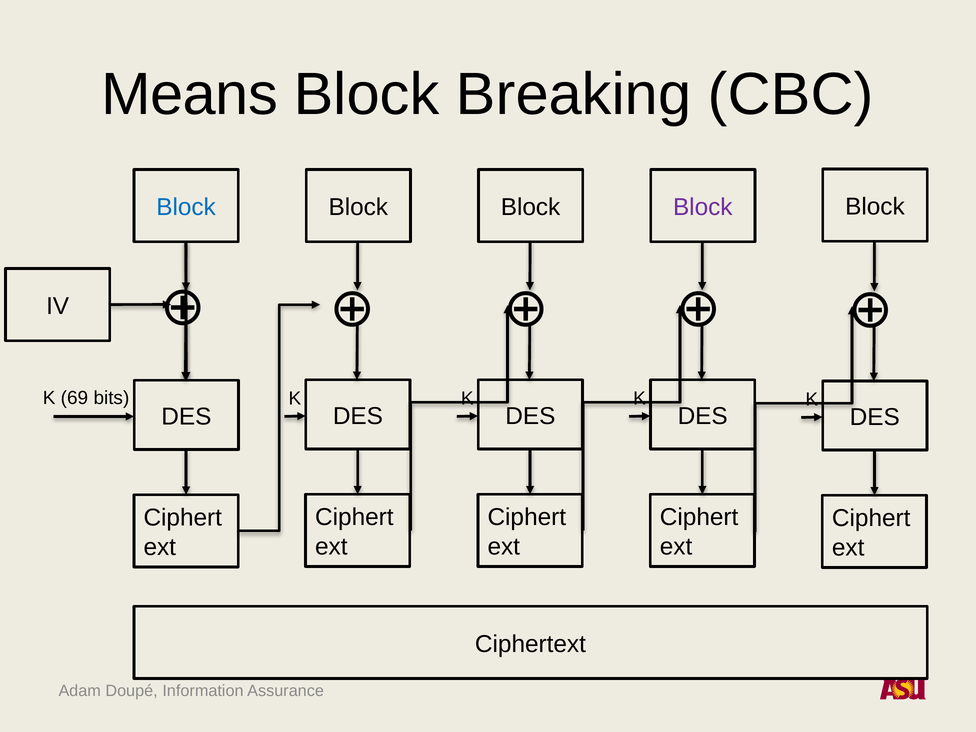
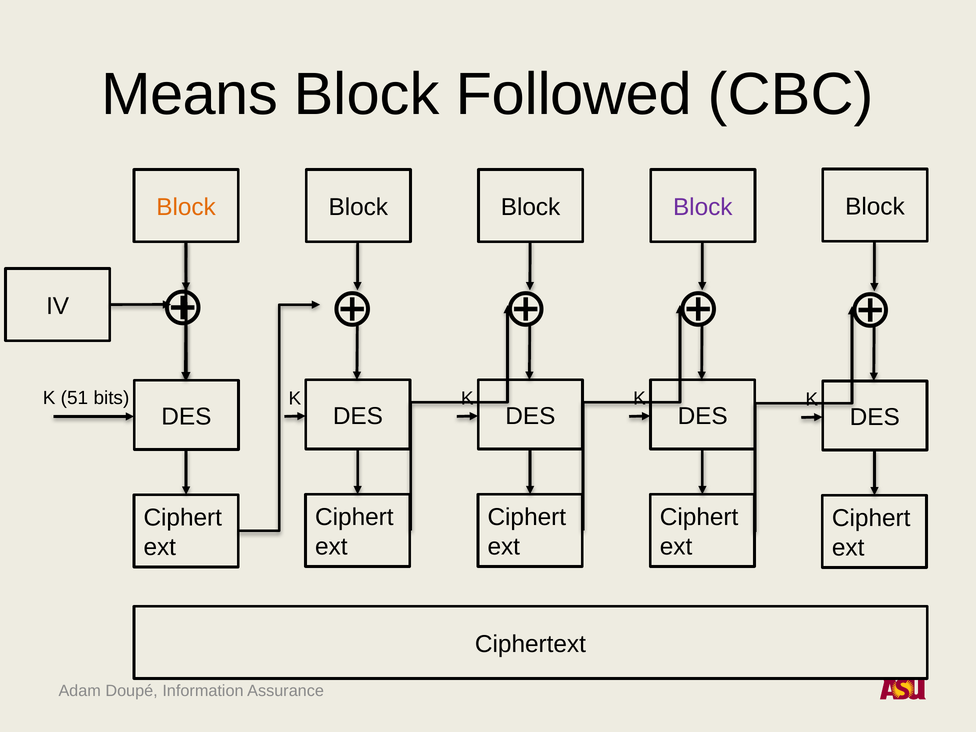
Breaking: Breaking -> Followed (574, 94)
Block colour: blue -> orange (186, 207)
69: 69 -> 51 (74, 398)
